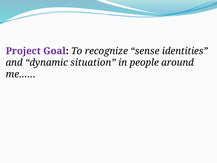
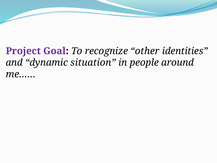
sense: sense -> other (145, 51)
